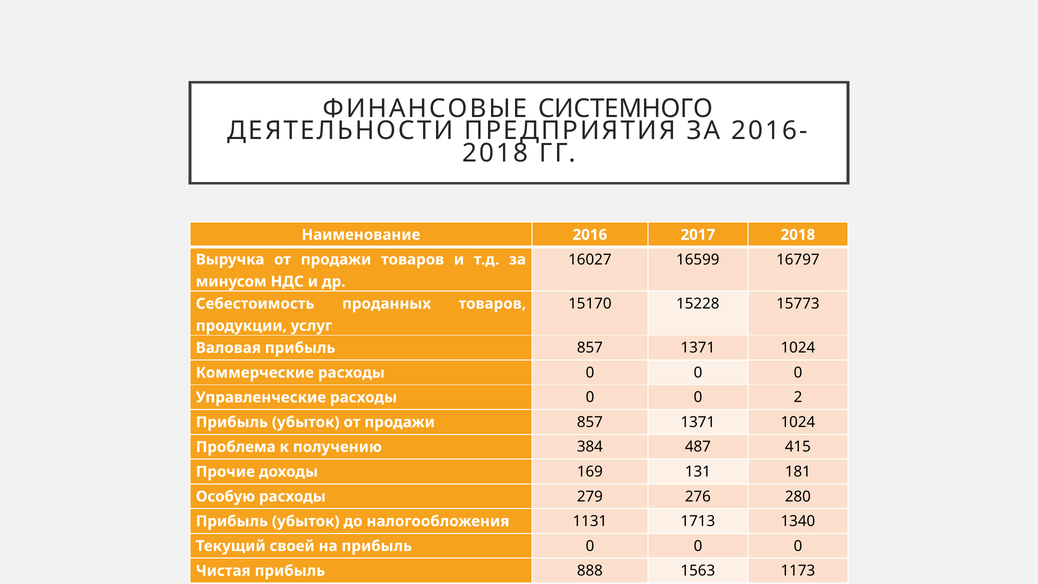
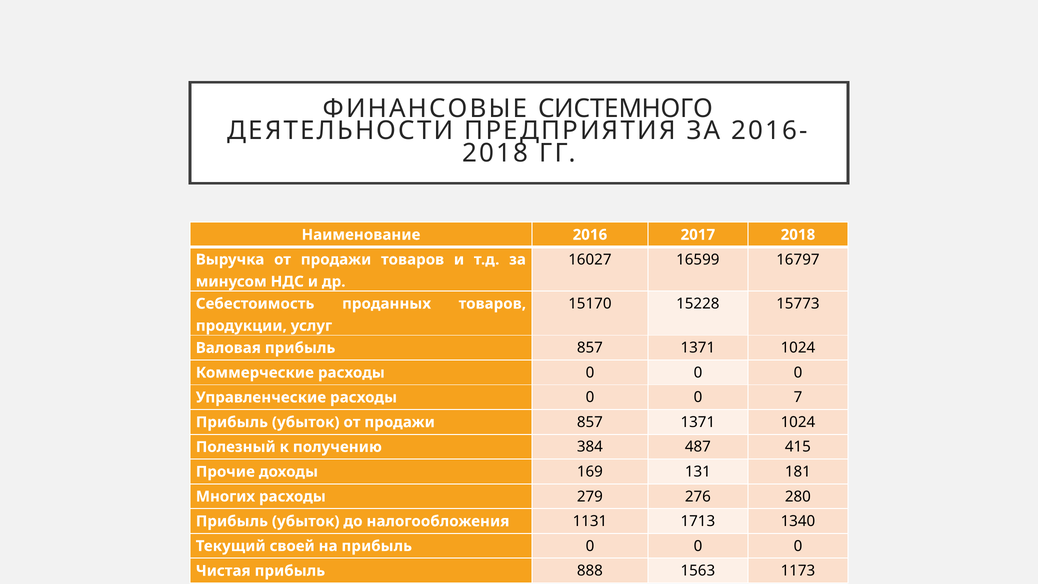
2: 2 -> 7 (798, 397)
Проблема: Проблема -> Полезный (236, 447)
Особую: Особую -> Многих (225, 496)
